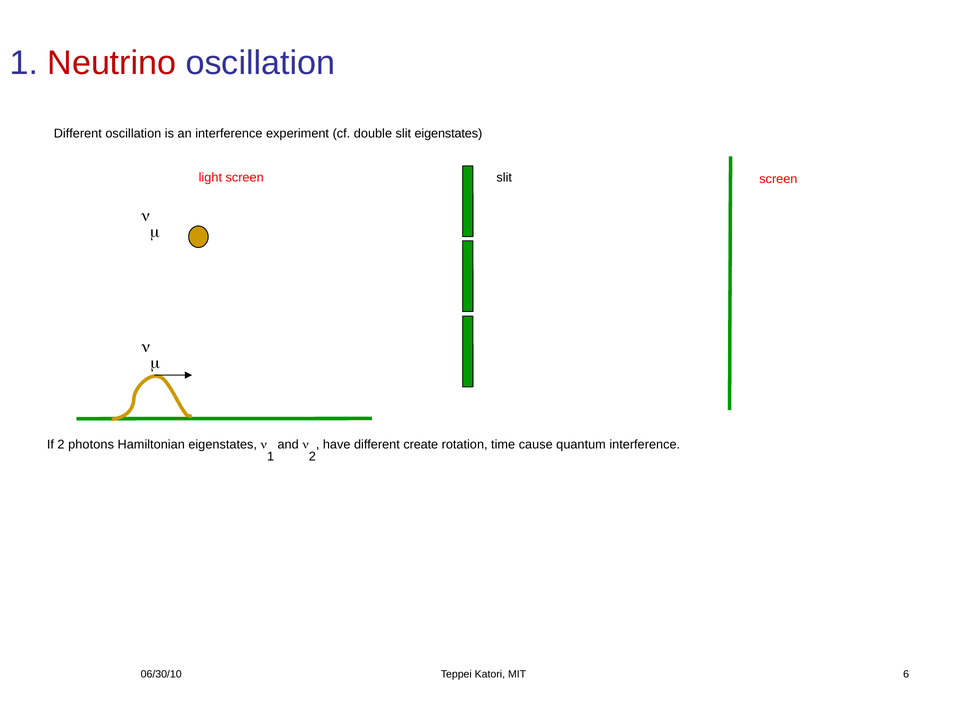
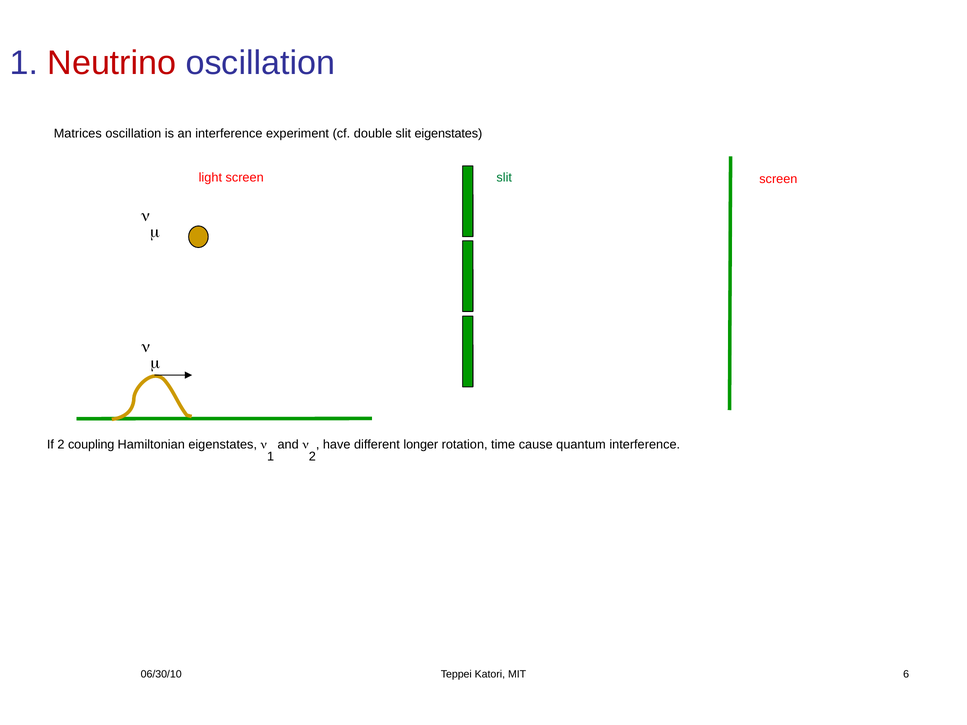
Different: Different -> Matrices (78, 134)
slit colour: black -> green (504, 178)
photons: photons -> coupling (91, 445)
create: create -> longer (421, 445)
